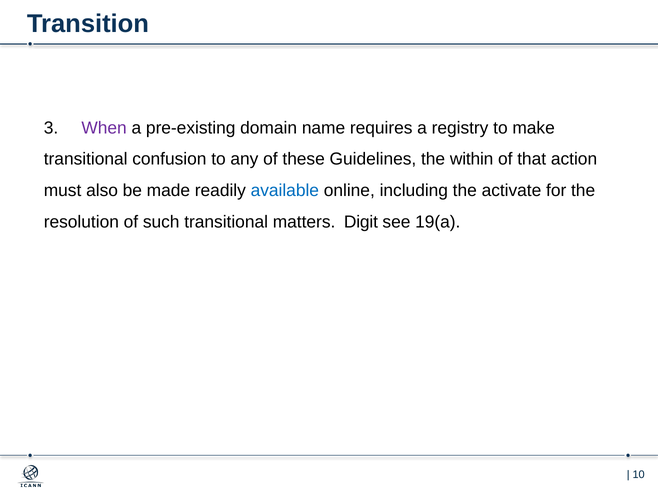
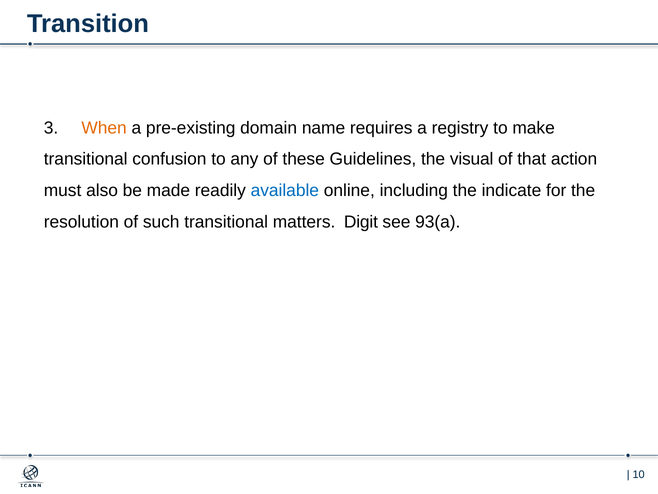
When colour: purple -> orange (104, 128)
within: within -> visual (472, 159)
activate: activate -> indicate (511, 190)
19(a: 19(a -> 93(a (438, 222)
